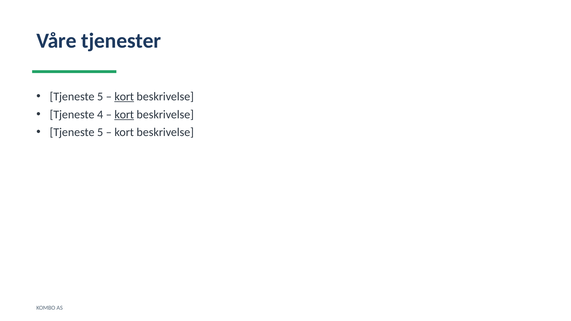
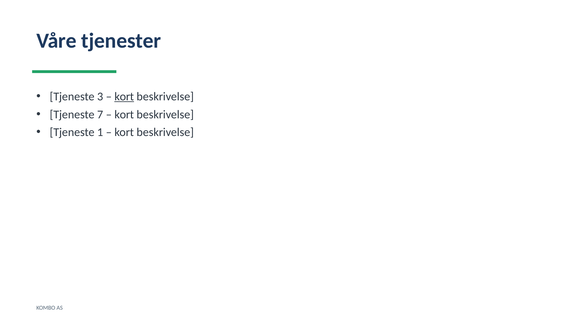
5: 5 -> 3 (100, 97)
4: 4 -> 7 (100, 115)
kort underline: present -> none (124, 115)
5: 5 -> 1 (100, 132)
